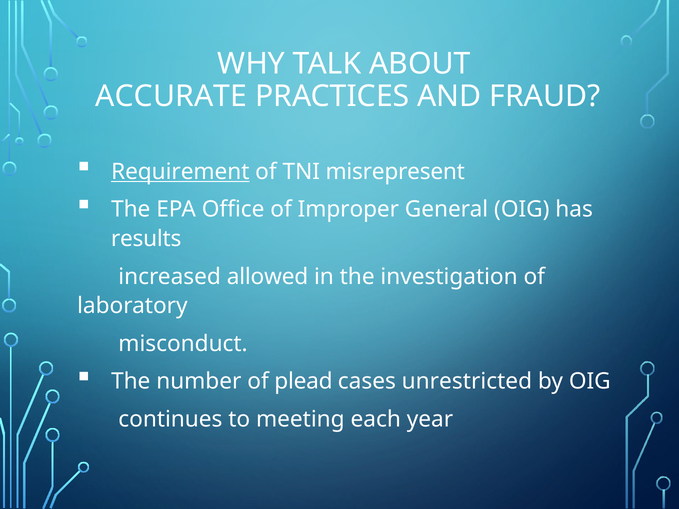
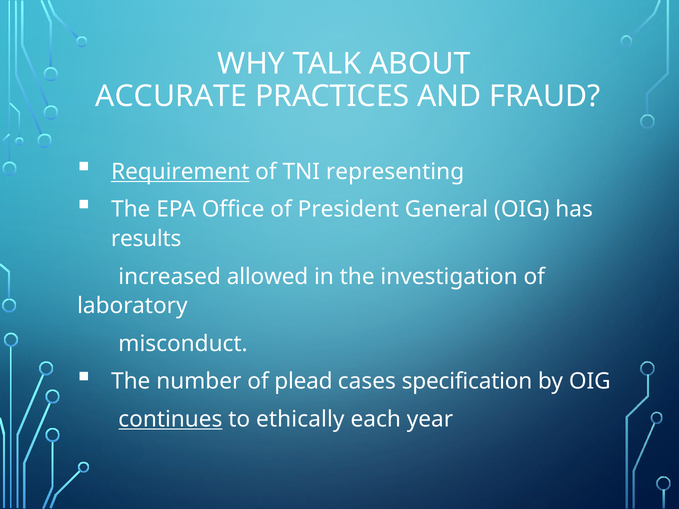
misrepresent: misrepresent -> representing (395, 172)
Improper: Improper -> President (348, 210)
unrestricted: unrestricted -> specification (467, 382)
continues underline: none -> present (170, 419)
meeting: meeting -> ethically (300, 419)
